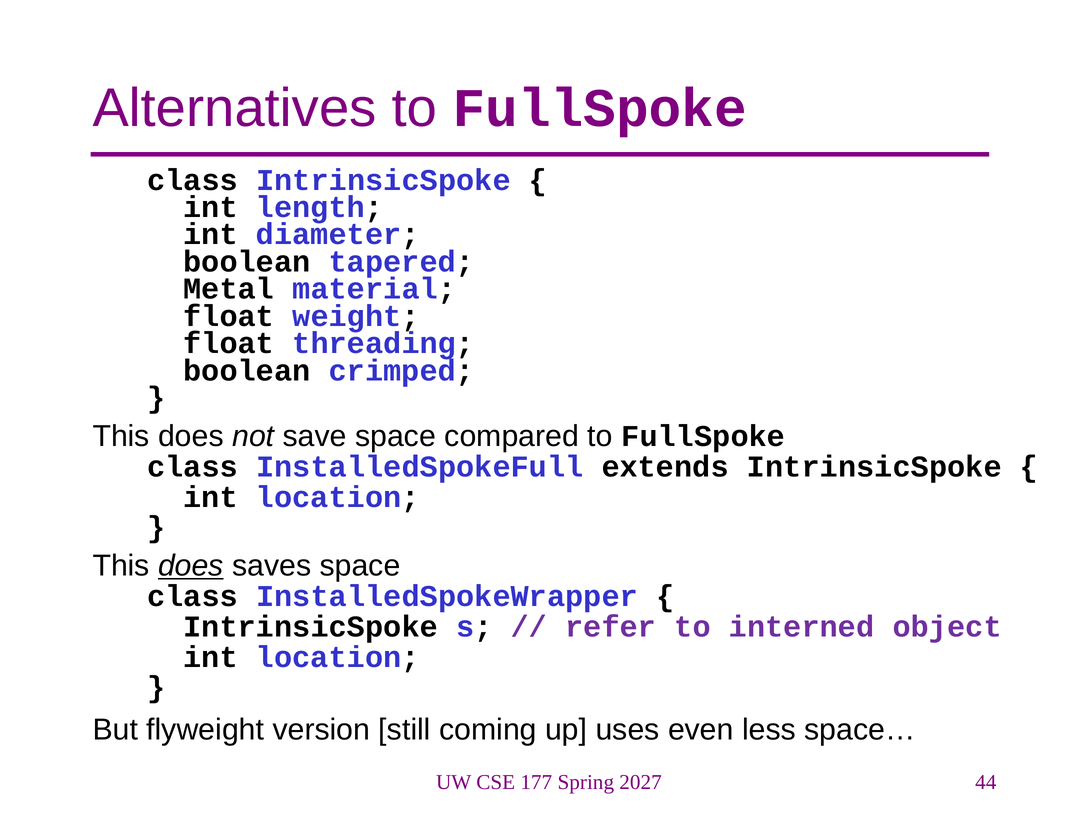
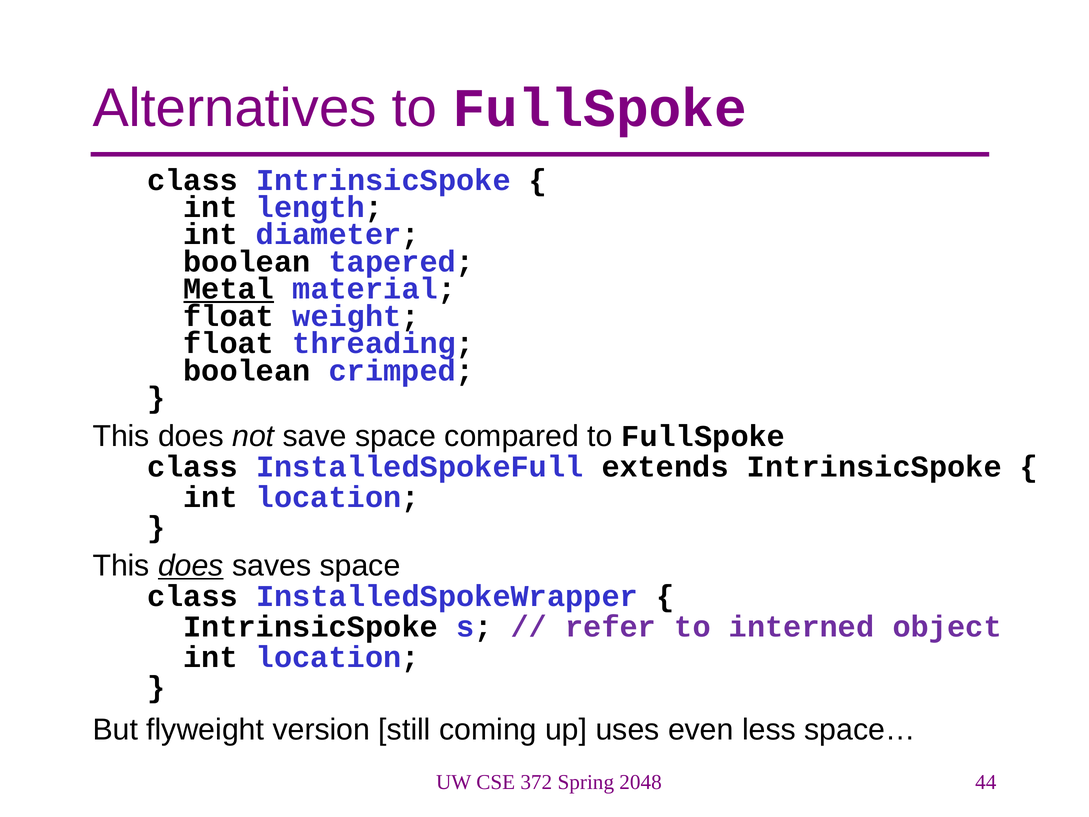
Metal underline: none -> present (229, 289)
177: 177 -> 372 (536, 782)
2027: 2027 -> 2048 (641, 782)
